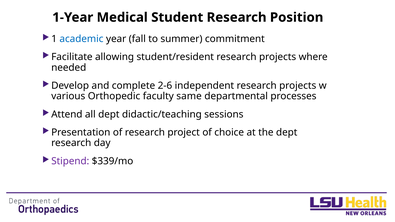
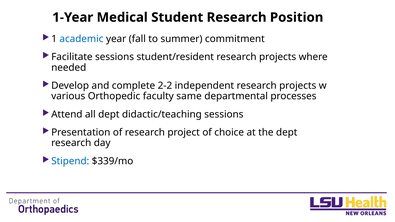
Facilitate allowing: allowing -> sessions (115, 57)
2-6: 2-6 -> 2-2 (165, 86)
Stipend colour: purple -> blue (70, 161)
